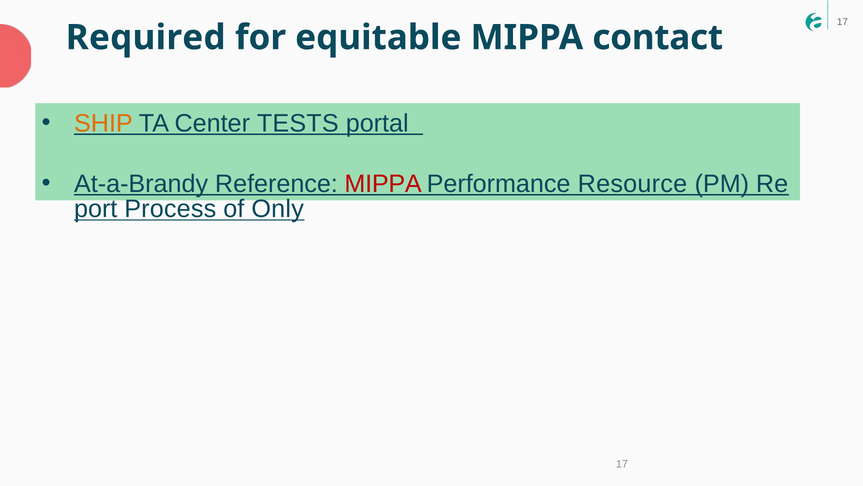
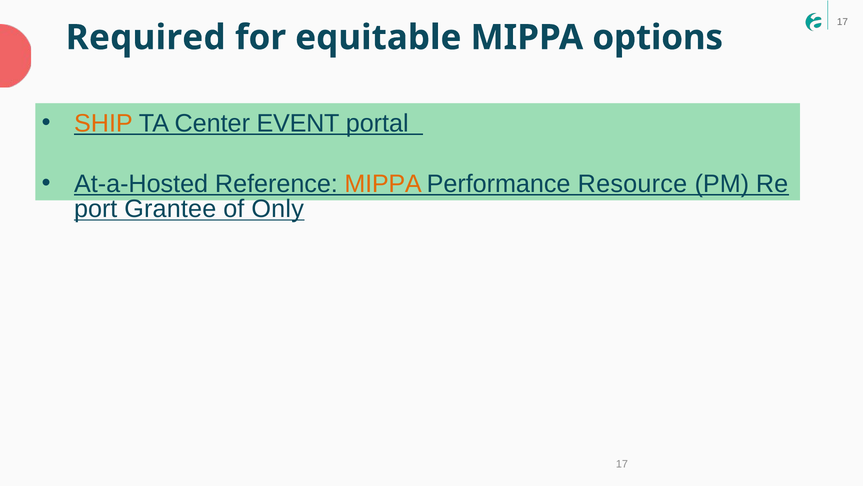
contact: contact -> options (658, 38)
TESTS: TESTS -> EVENT (298, 123)
At-a-Brandy: At-a-Brandy -> At-a-Hosted (141, 184)
MIPPA colour: red -> orange (383, 184)
Process: Process -> Grantee (170, 209)
